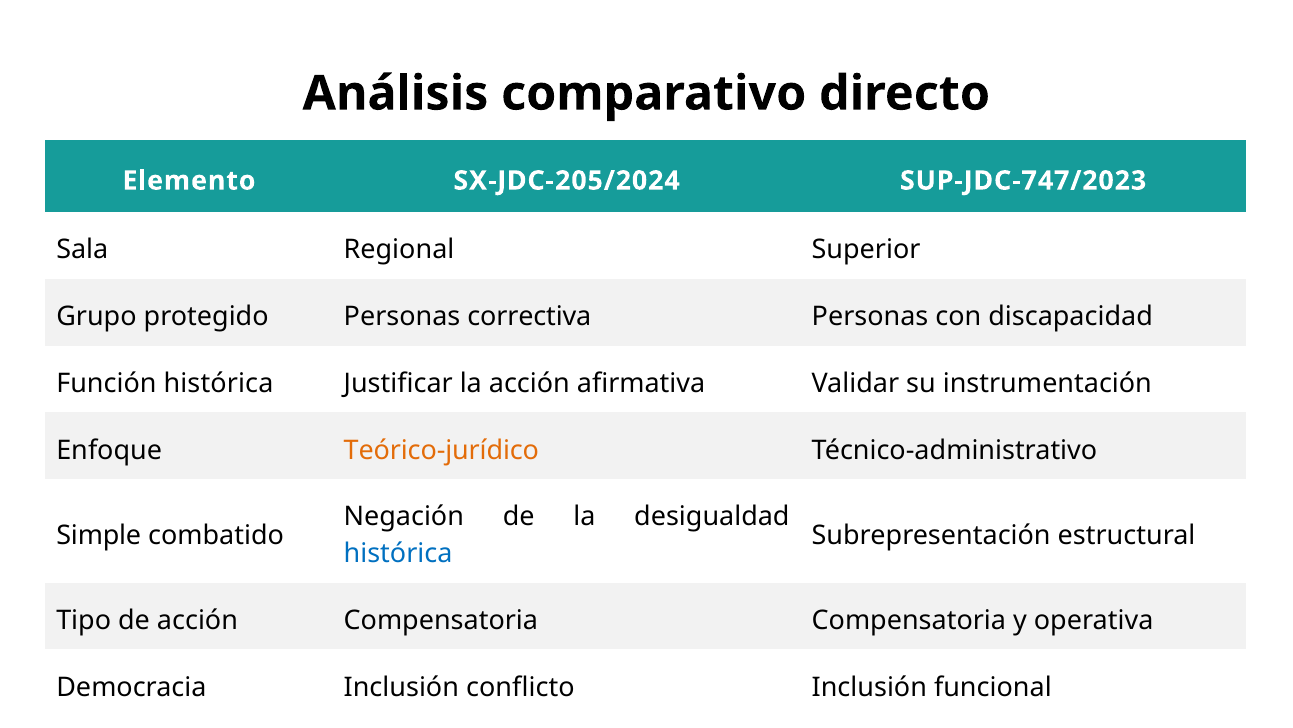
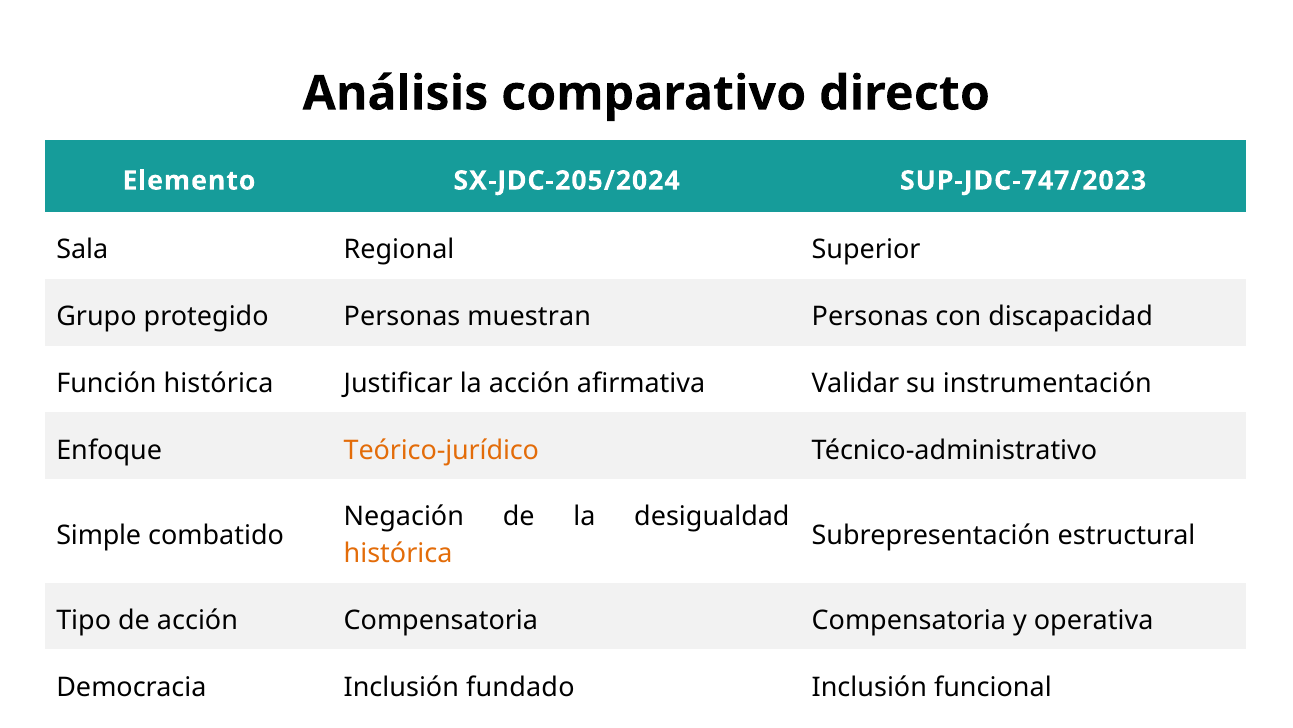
correctiva: correctiva -> muestran (529, 317)
histórica colour: blue -> orange (398, 553)
conflicto: conflicto -> fundado (520, 687)
